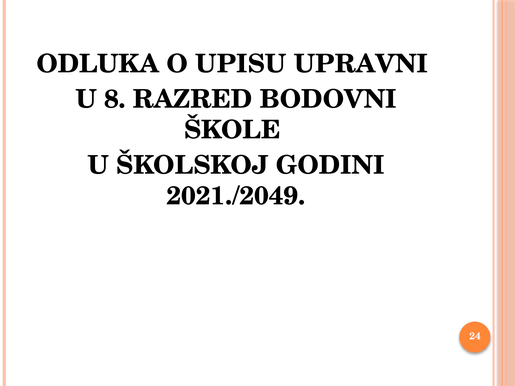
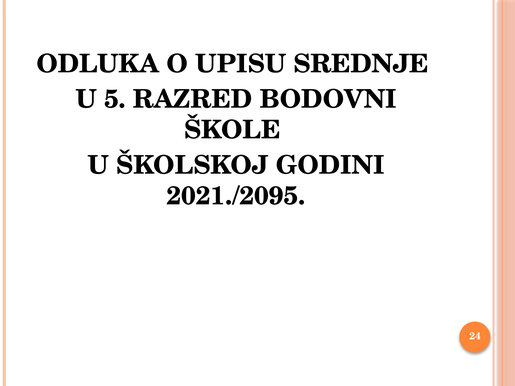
UPRAVNI: UPRAVNI -> SREDNJE (361, 64)
8: 8 -> 5 (115, 99)
2021./2049: 2021./2049 -> 2021./2095 (236, 196)
